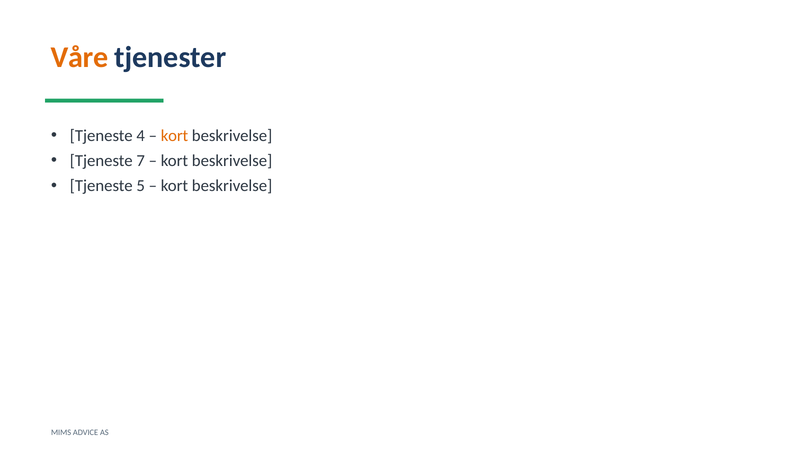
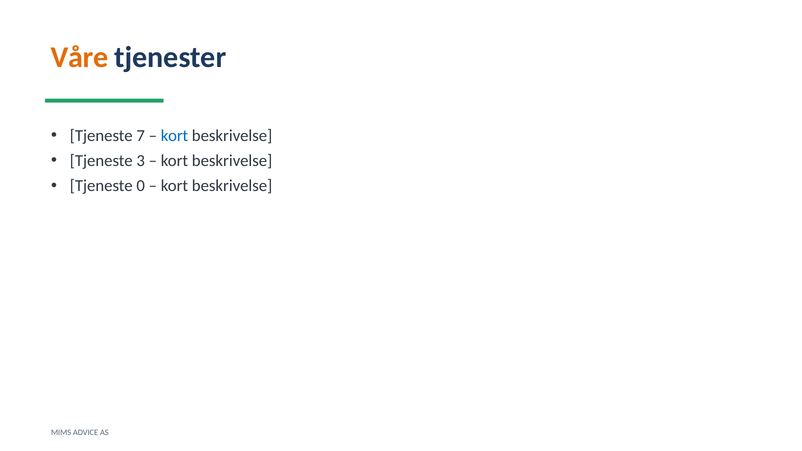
4: 4 -> 7 (141, 136)
kort colour: orange -> blue (174, 136)
7: 7 -> 3 (141, 161)
5: 5 -> 0 (141, 186)
